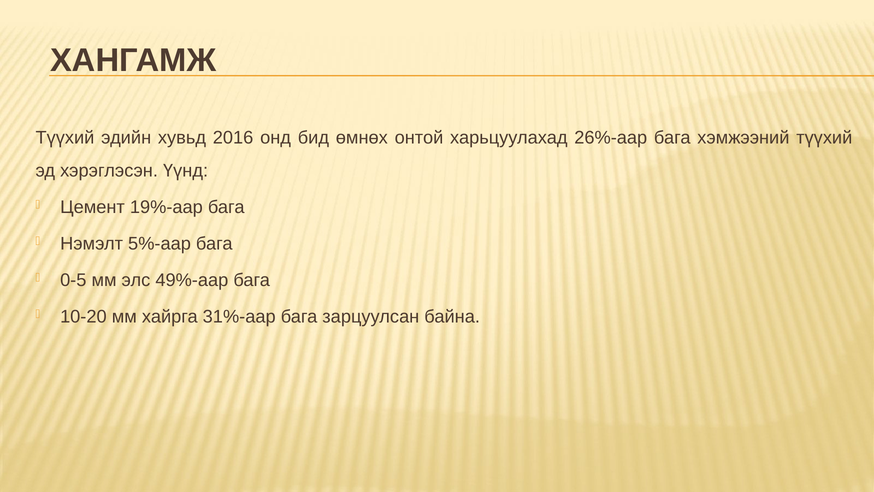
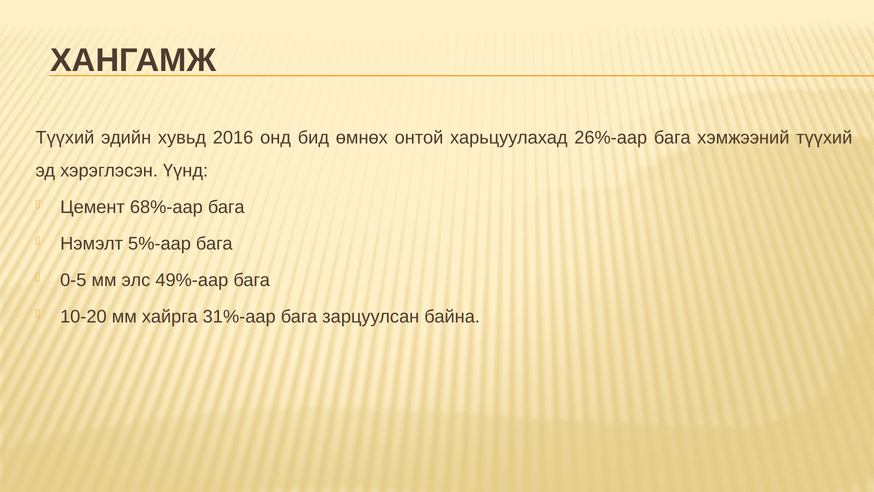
19%-аар: 19%-аар -> 68%-аар (166, 207)
